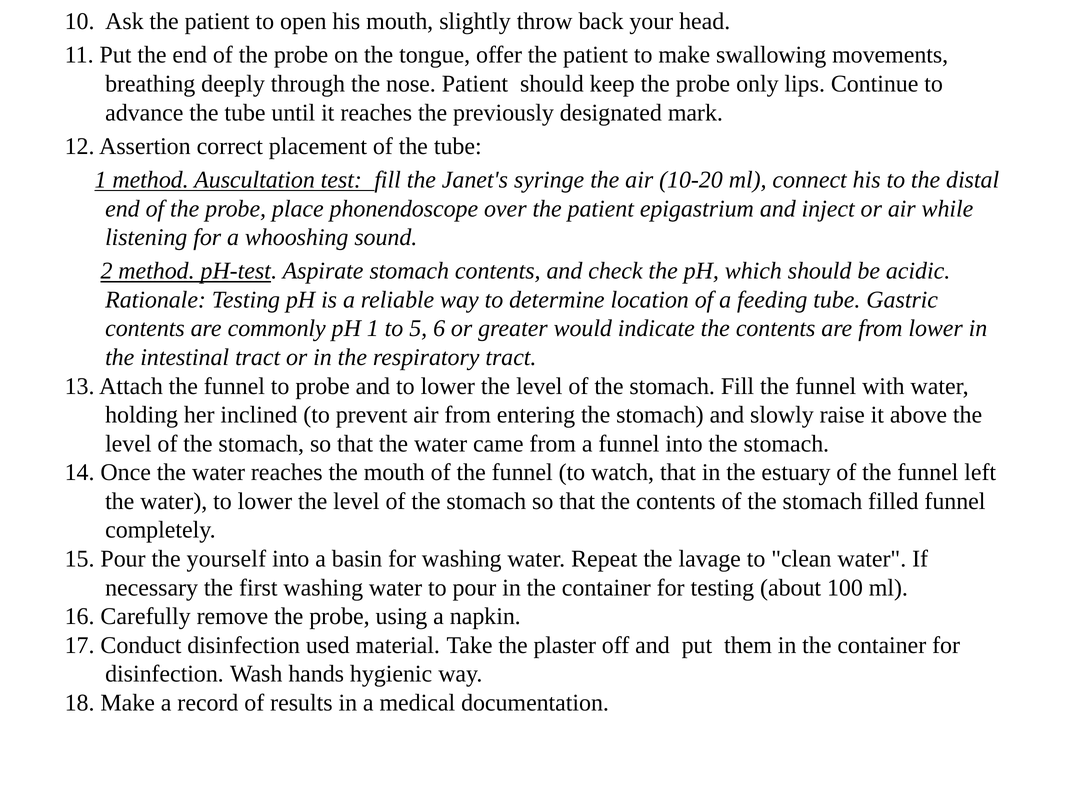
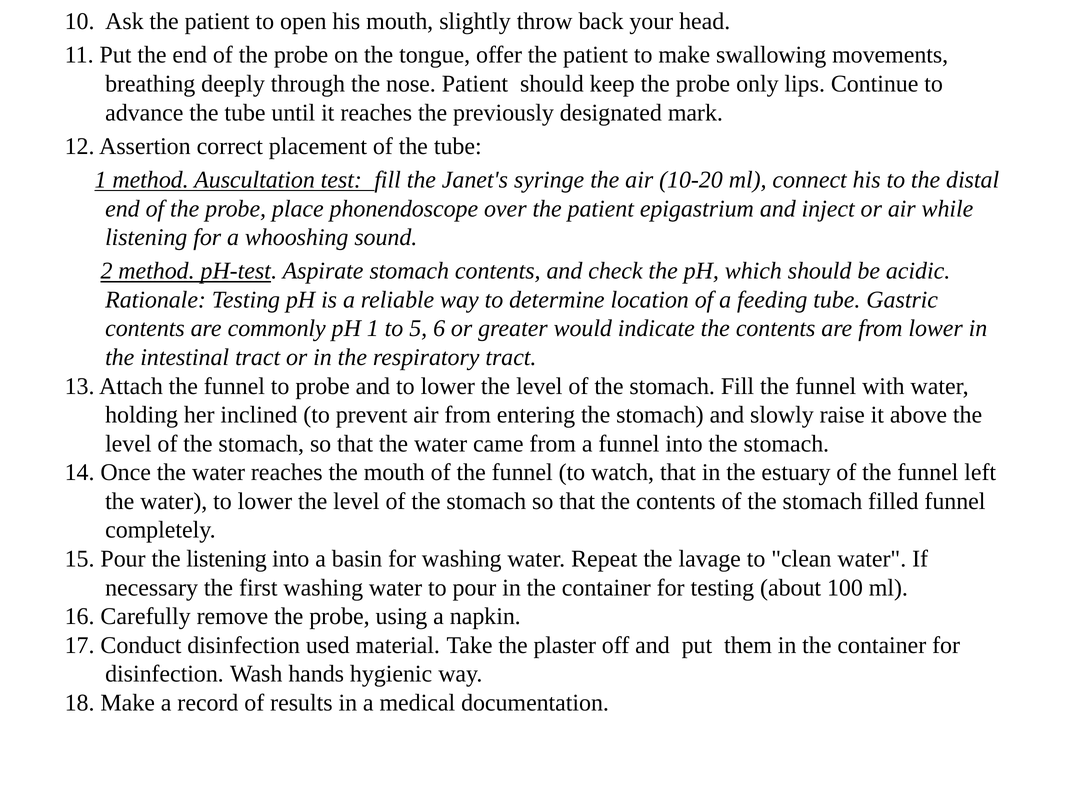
the yourself: yourself -> listening (227, 558)
